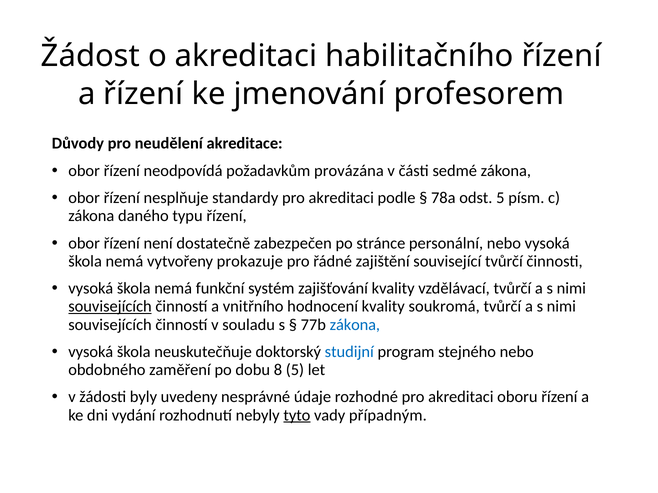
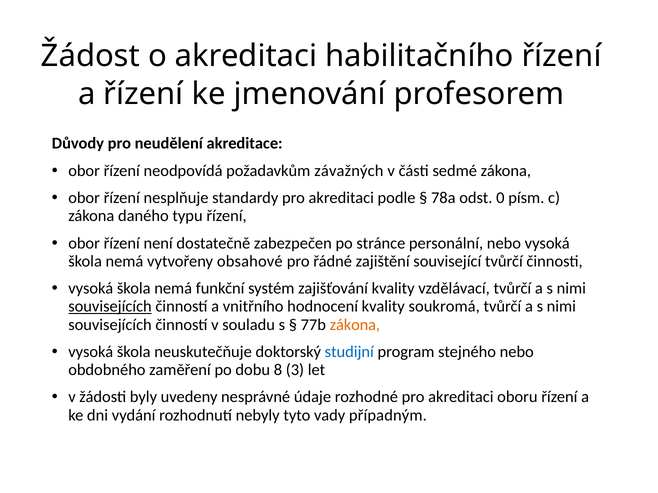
provázána: provázána -> závažných (349, 171)
odst 5: 5 -> 0 (500, 198)
prokazuje: prokazuje -> obsahové (250, 262)
zákona colour: blue -> orange (355, 325)
8 5: 5 -> 3 (295, 370)
tyto underline: present -> none (297, 416)
